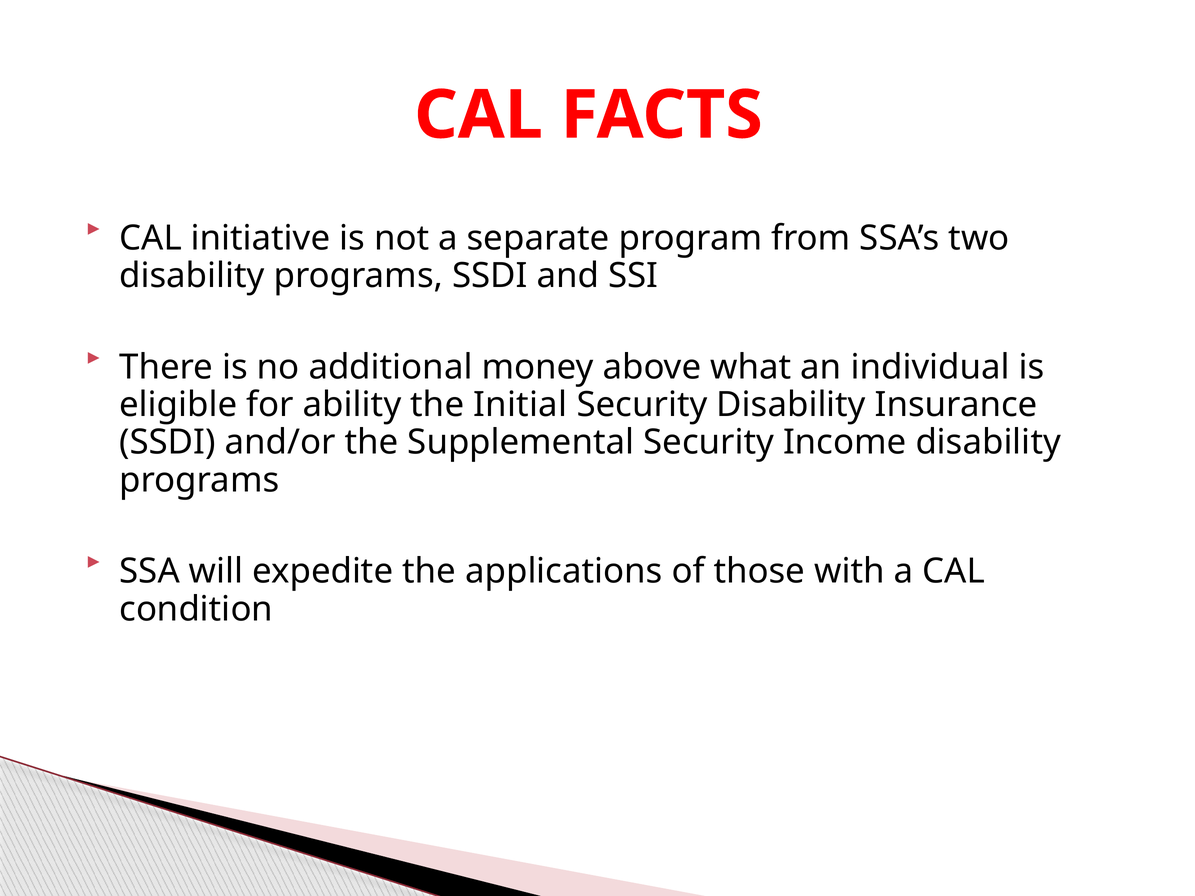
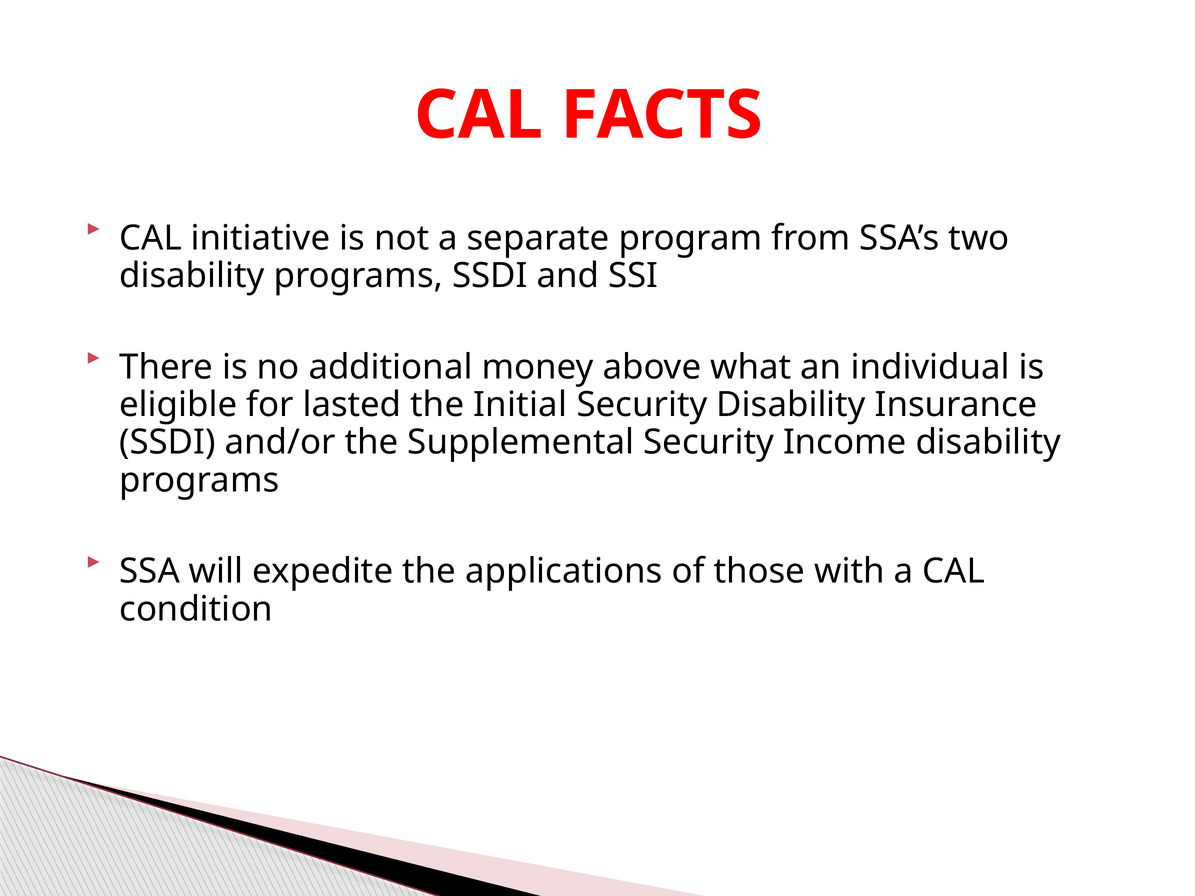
ability: ability -> lasted (352, 405)
